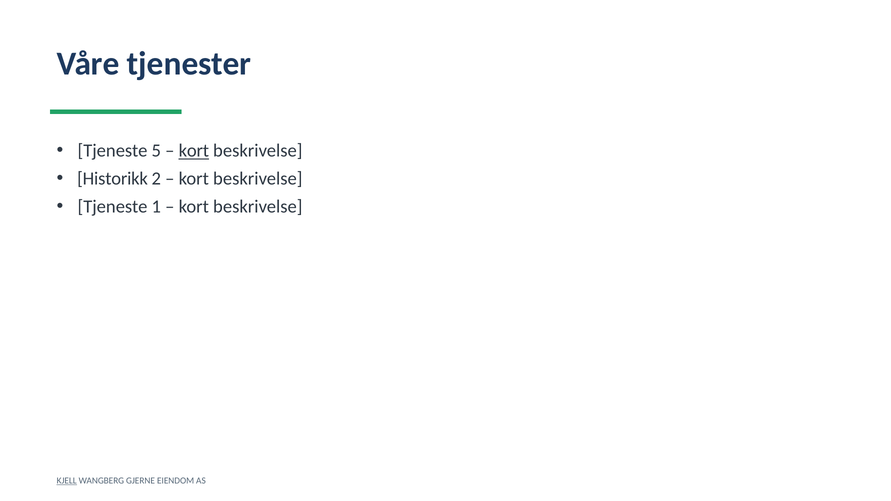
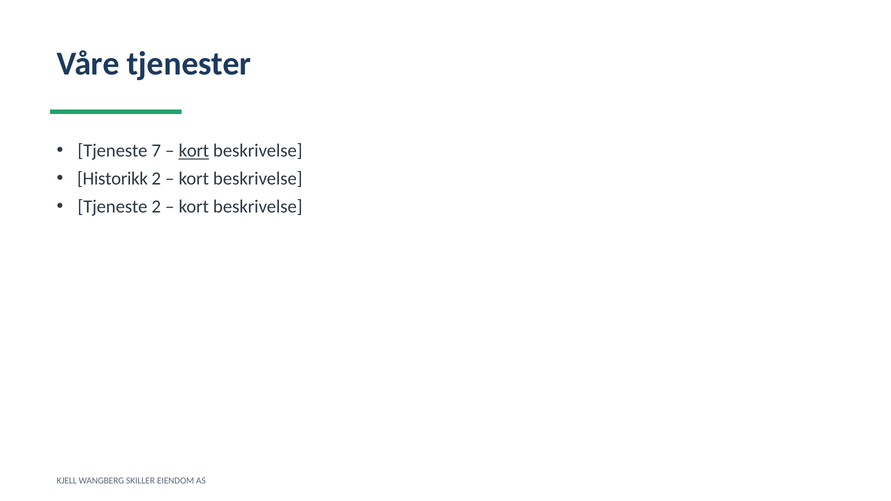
5: 5 -> 7 (156, 151)
Tjeneste 1: 1 -> 2 (156, 207)
KJELL underline: present -> none (67, 481)
GJERNE: GJERNE -> SKILLER (141, 481)
